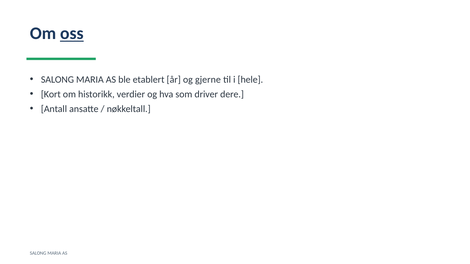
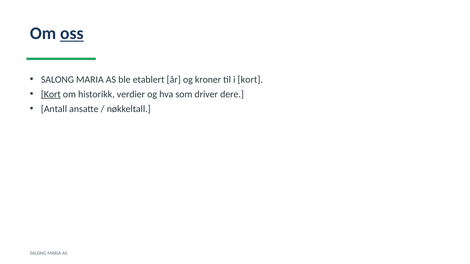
gjerne: gjerne -> kroner (208, 80)
i hele: hele -> kort (250, 80)
Kort underline: none -> present (51, 94)
